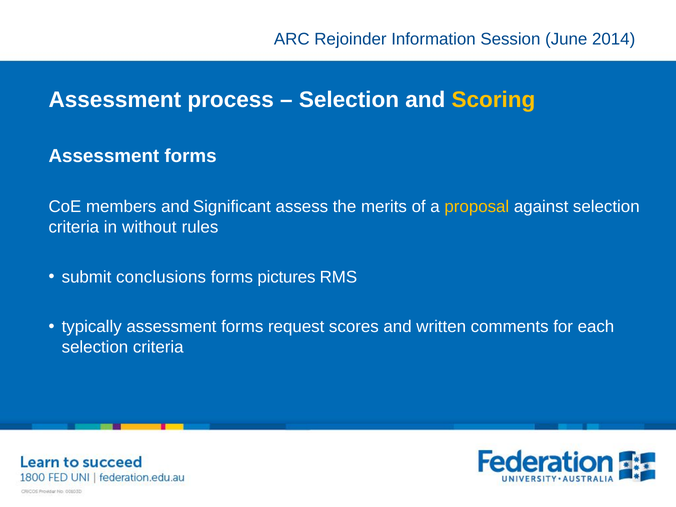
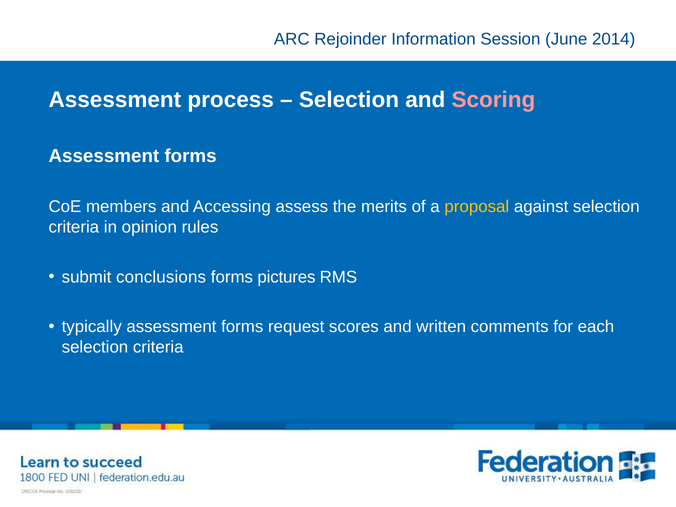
Scoring colour: yellow -> pink (493, 100)
Significant: Significant -> Accessing (232, 207)
without: without -> opinion (149, 227)
